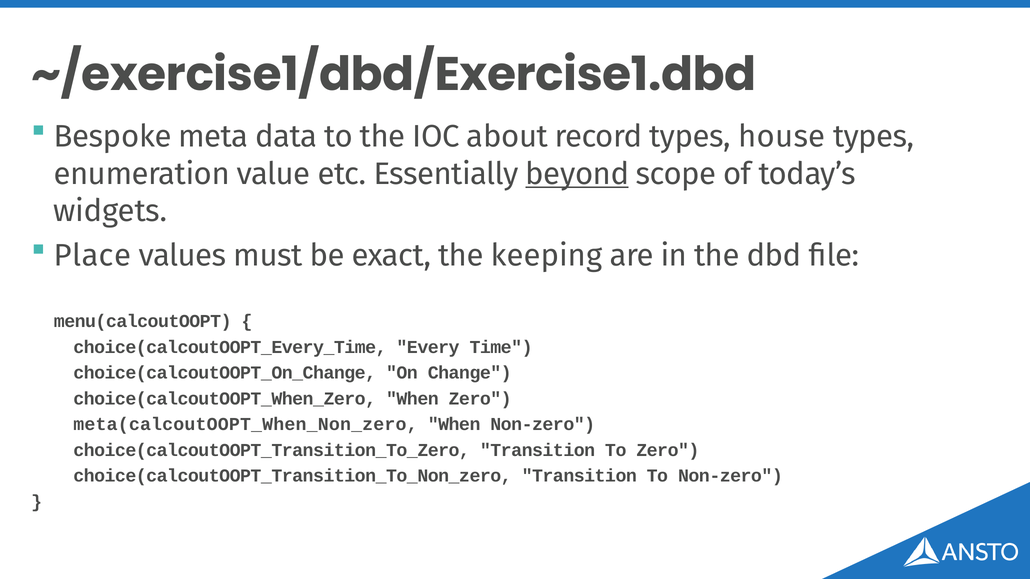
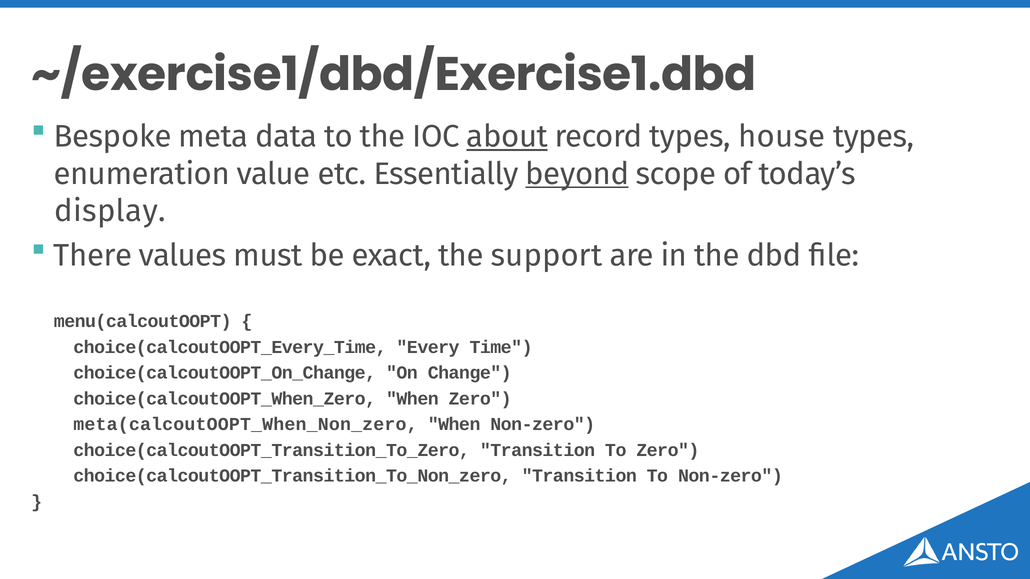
about underline: none -> present (507, 137)
widgets: widgets -> display (110, 211)
Place: Place -> There (93, 256)
keeping: keeping -> support (547, 256)
